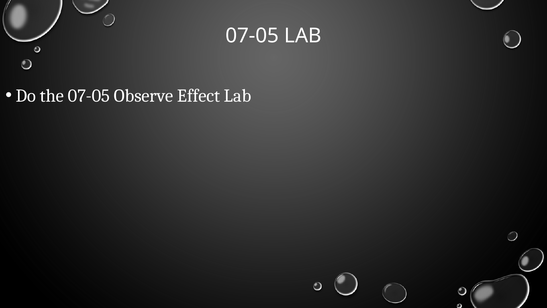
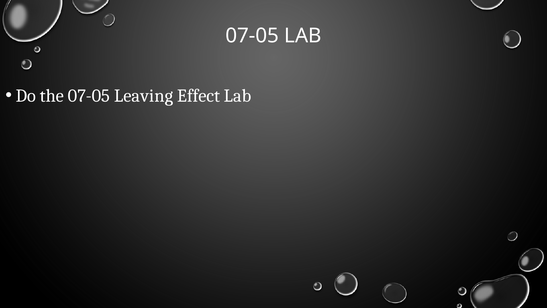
Observe: Observe -> Leaving (144, 96)
